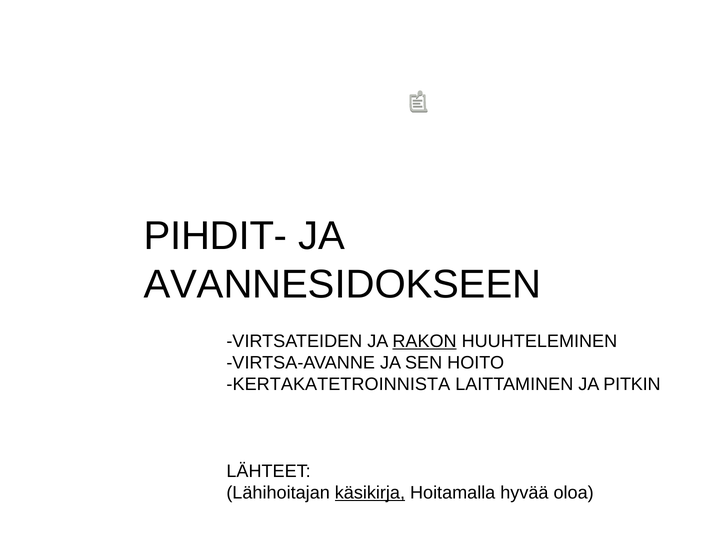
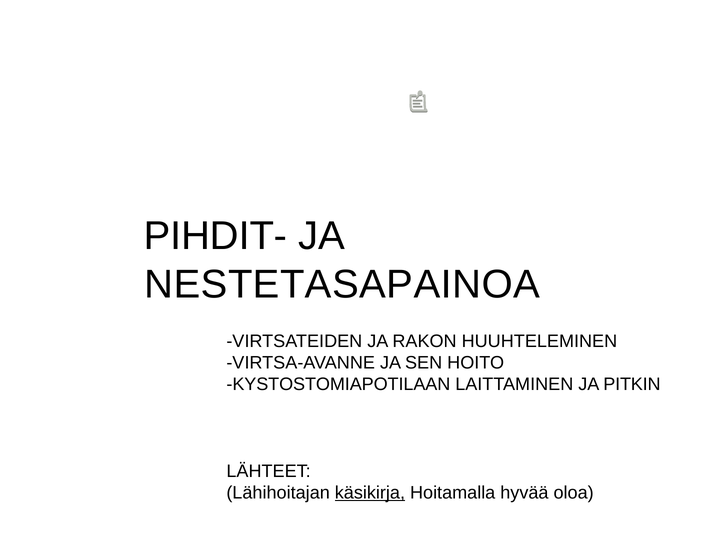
AVANNESIDOKSEEN: AVANNESIDOKSEEN -> NESTETASAPAINOA (342, 284)
RAKON underline: present -> none (425, 341)
KERTAKATETROINNISTA: KERTAKATETROINNISTA -> KYSTOSTOMIAPOTILAAN (338, 385)
